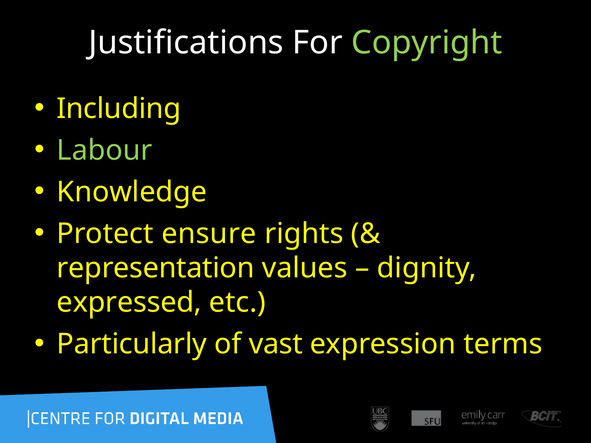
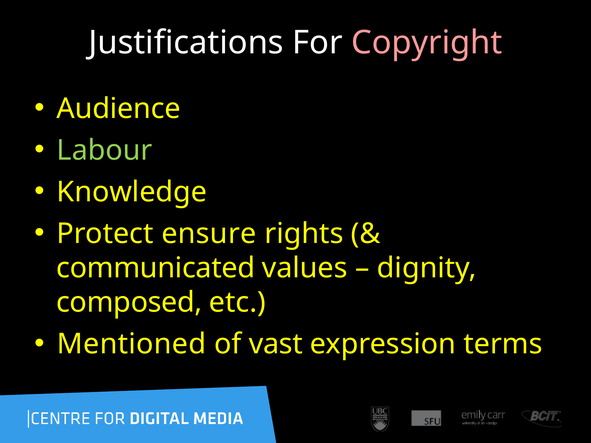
Copyright colour: light green -> pink (427, 43)
Including: Including -> Audience (119, 109)
representation: representation -> communicated (156, 268)
expressed: expressed -> composed (129, 303)
Particularly: Particularly -> Mentioned (132, 344)
